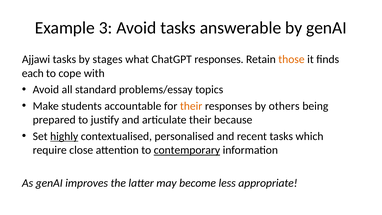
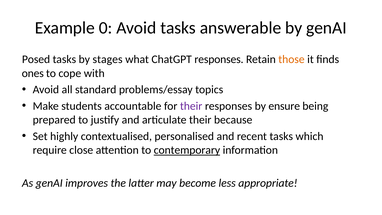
3: 3 -> 0 (106, 28)
Ajjawi: Ajjawi -> Posed (36, 59)
each: each -> ones (33, 73)
their colour: orange -> purple (191, 106)
others: others -> ensure (284, 106)
highly underline: present -> none (64, 136)
